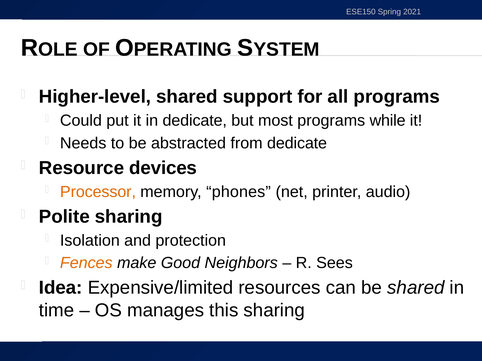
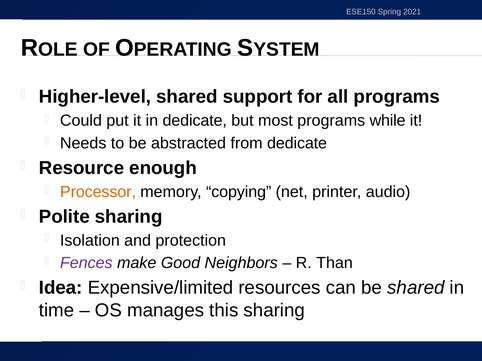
devices: devices -> enough (163, 168)
phones: phones -> copying (239, 192)
Fences colour: orange -> purple (86, 263)
Sees: Sees -> Than (335, 263)
